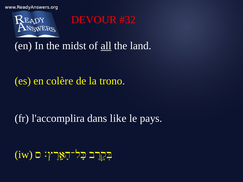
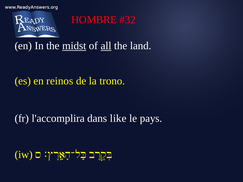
DEVOUR: DEVOUR -> HOMBRE (94, 20)
midst underline: none -> present (74, 46)
colère: colère -> reinos (60, 81)
